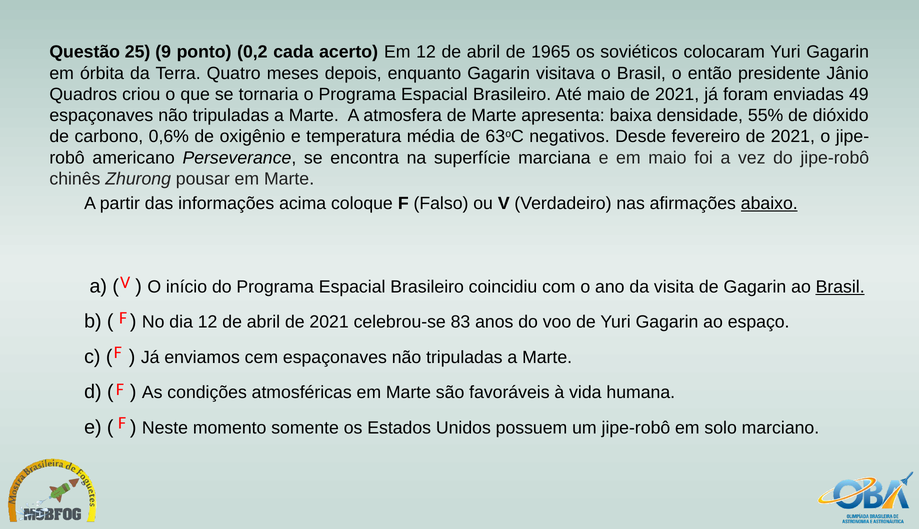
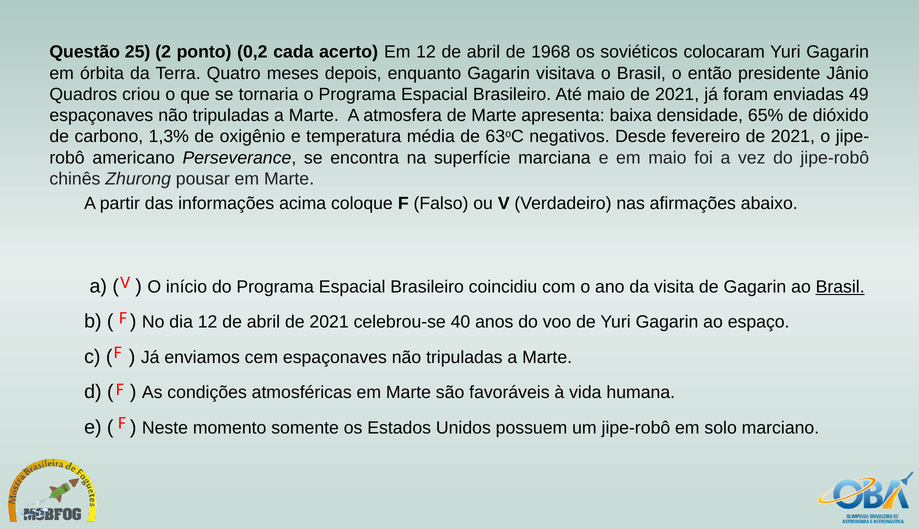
9: 9 -> 2 (163, 52)
1965: 1965 -> 1968 (551, 52)
55%: 55% -> 65% (766, 116)
0,6%: 0,6% -> 1,3% (169, 137)
abaixo underline: present -> none (769, 203)
83: 83 -> 40 (460, 322)
